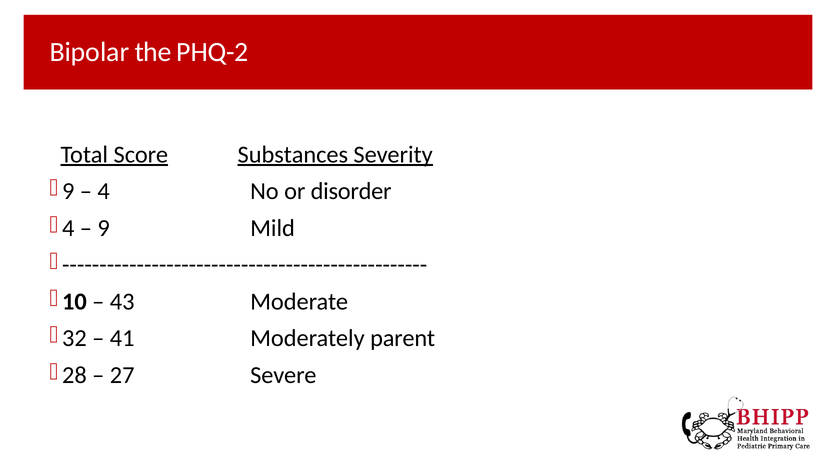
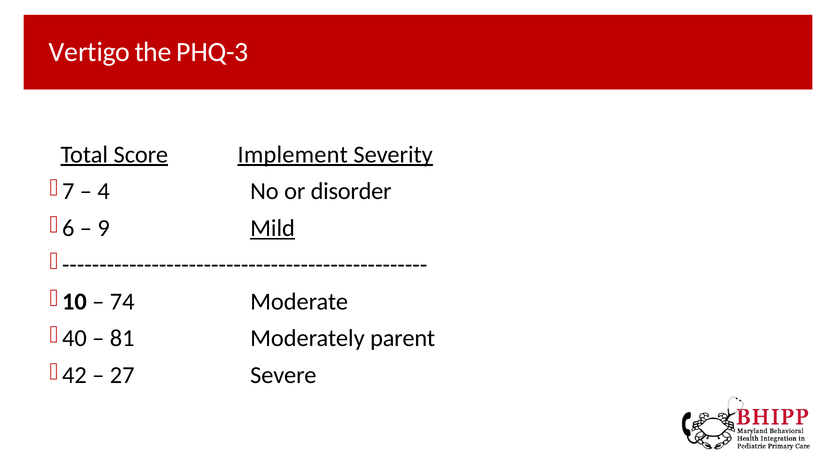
Bipolar: Bipolar -> Vertigo (90, 52)
PHQ-2: PHQ-2 -> PHQ-3 (212, 52)
Substances: Substances -> Implement (293, 155)
9: 9 -> 7 (68, 191)
4: 4 -> 6 (68, 228)
Mild underline: none -> present (273, 228)
43: 43 -> 74 (122, 302)
32: 32 -> 40 (74, 339)
41: 41 -> 81 (122, 339)
28: 28 -> 42 (74, 375)
